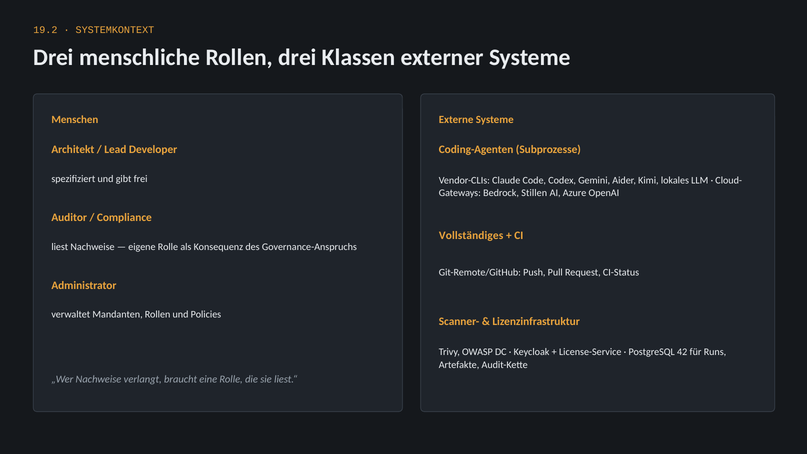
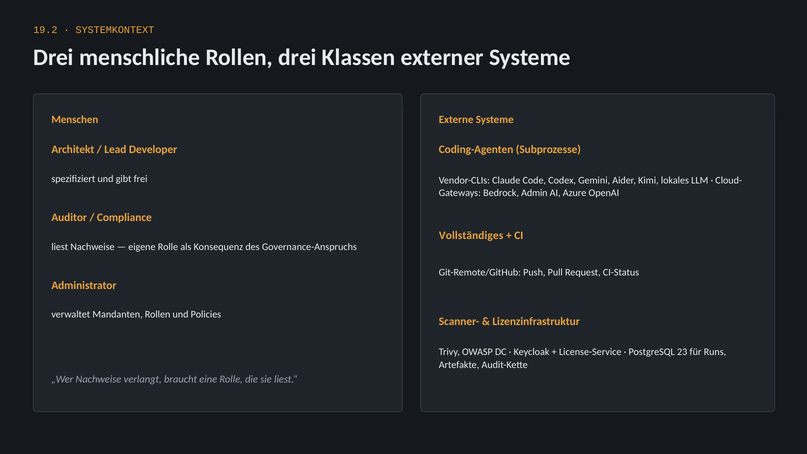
Stillen: Stillen -> Admin (534, 193)
42: 42 -> 23 (682, 352)
